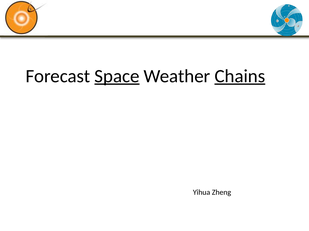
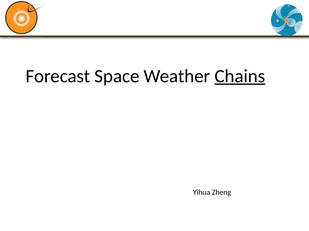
Space underline: present -> none (117, 76)
